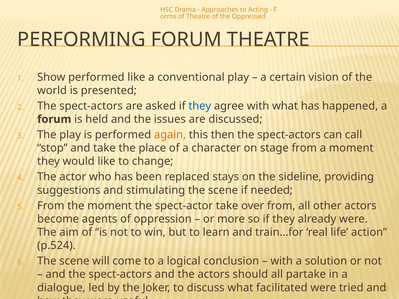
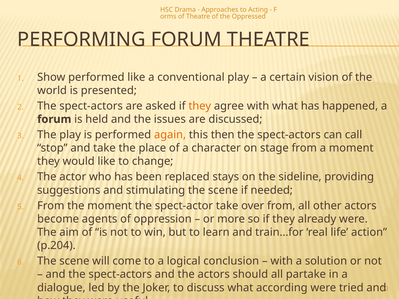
they colour: blue -> orange (200, 106)
p.524: p.524 -> p.204 (56, 246)
facilitated: facilitated -> according (282, 288)
